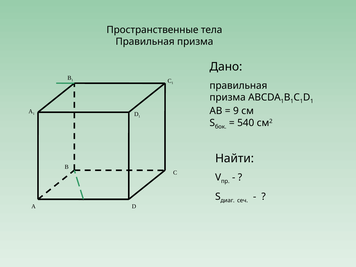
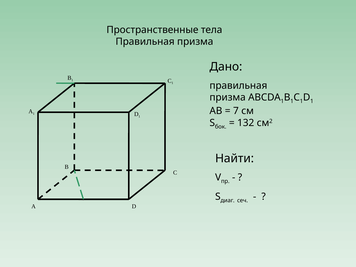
9: 9 -> 7 (236, 111)
540: 540 -> 132 (246, 123)
